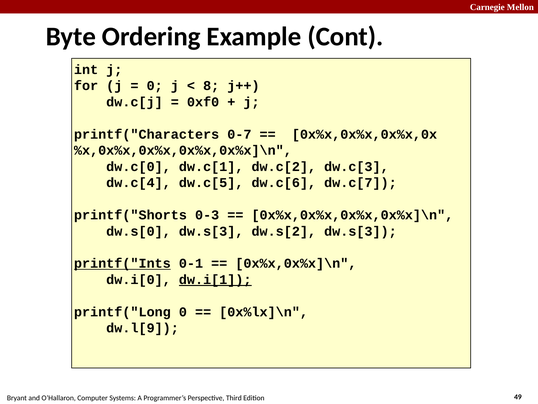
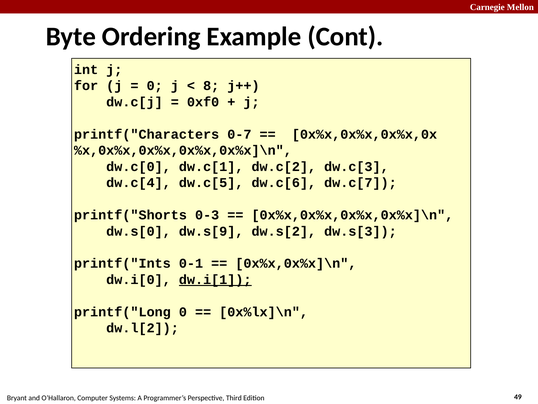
dw.s[0 dw.s[3: dw.s[3 -> dw.s[9 (211, 231)
printf("Ints underline: present -> none (122, 263)
dw.l[9: dw.l[9 -> dw.l[2 (143, 328)
